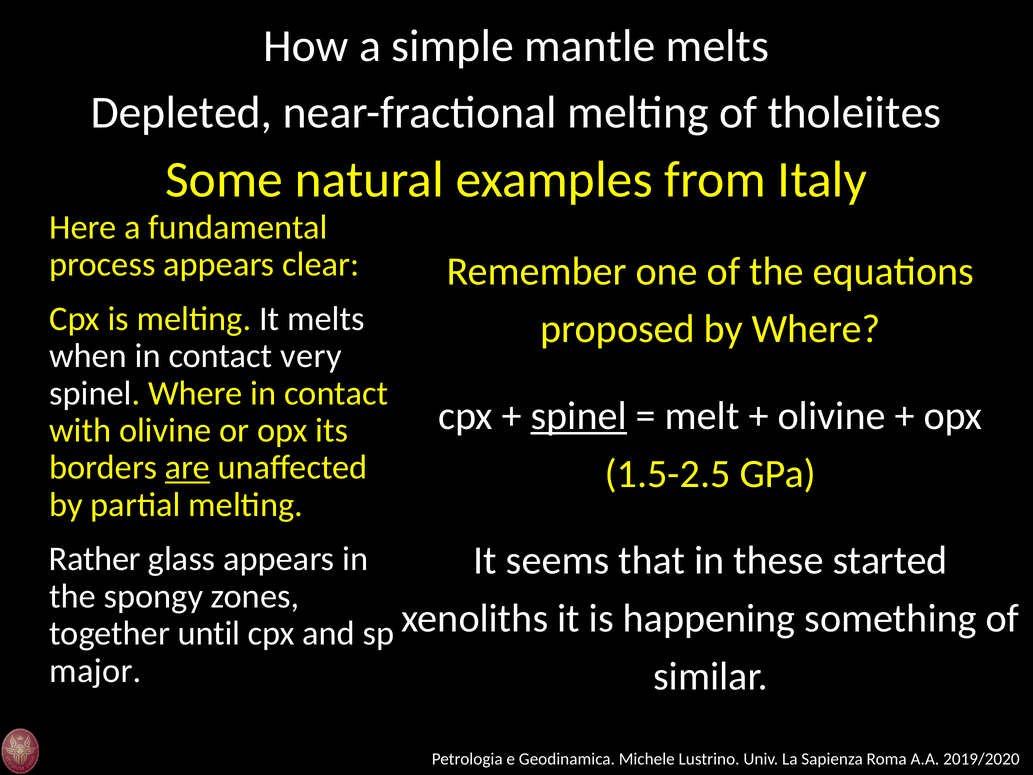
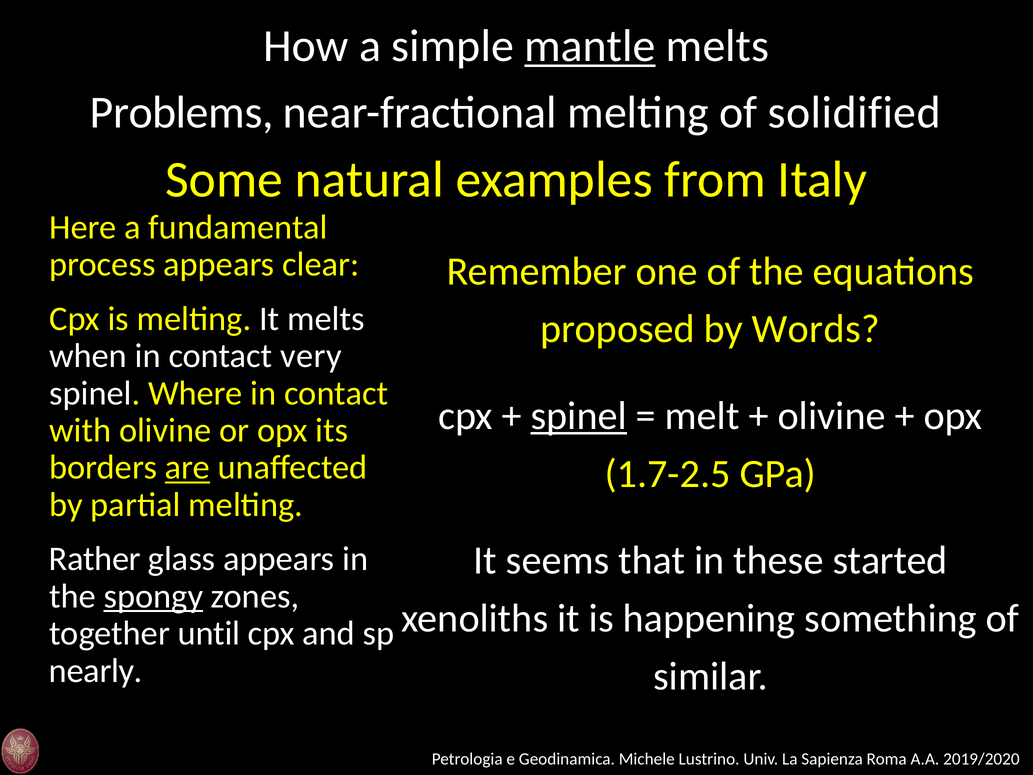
mantle underline: none -> present (590, 46)
Depleted: Depleted -> Problems (182, 112)
tholeiites: tholeiites -> solidified (854, 112)
by Where: Where -> Words (816, 329)
1.5-2.5: 1.5-2.5 -> 1.7-2.5 (668, 474)
spongy underline: none -> present (153, 596)
major: major -> nearly (96, 670)
